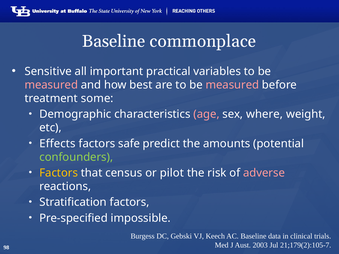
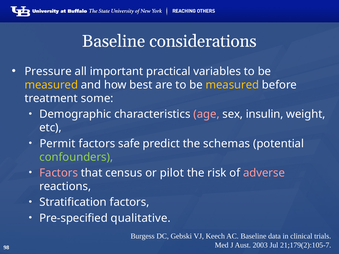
commonplace: commonplace -> considerations (203, 41)
Sensitive: Sensitive -> Pressure (48, 71)
measured colour: pink -> yellow (51, 85)
measured colour: pink -> yellow (232, 85)
where: where -> insulin (265, 114)
Effects: Effects -> Permit (58, 144)
amounts: amounts -> schemas (227, 144)
Factors colour: yellow -> pink (59, 173)
impossible: impossible -> qualitative (141, 218)
